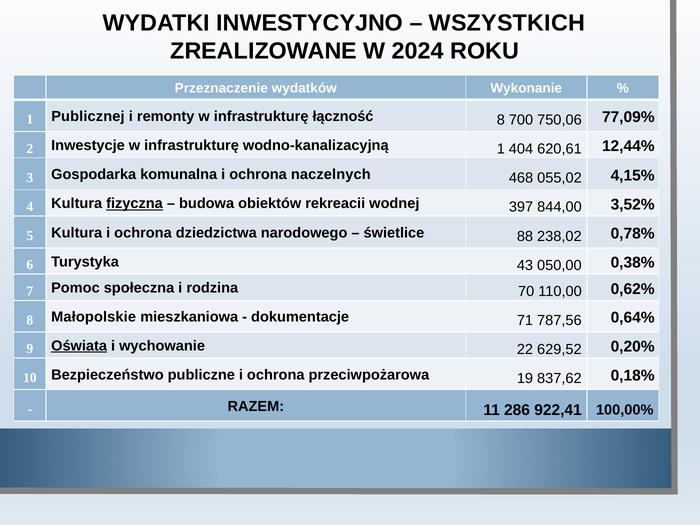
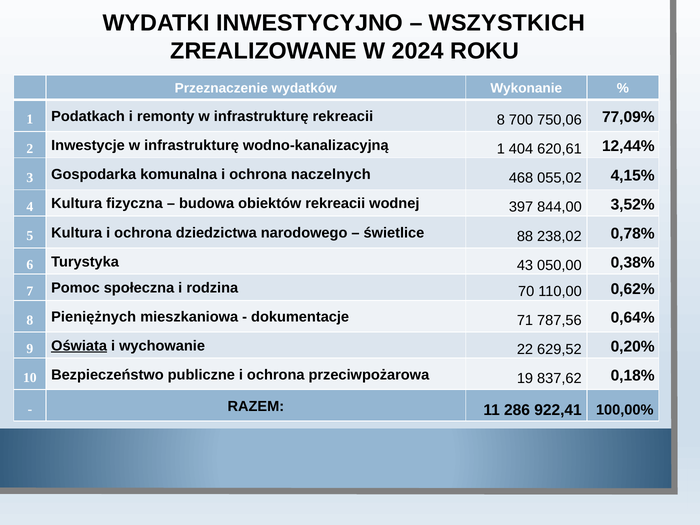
Publicznej: Publicznej -> Podatkach (88, 116)
infrastrukturę łączność: łączność -> rekreacii (343, 116)
fizyczna underline: present -> none (135, 204)
Małopolskie: Małopolskie -> Pieniężnych (94, 317)
